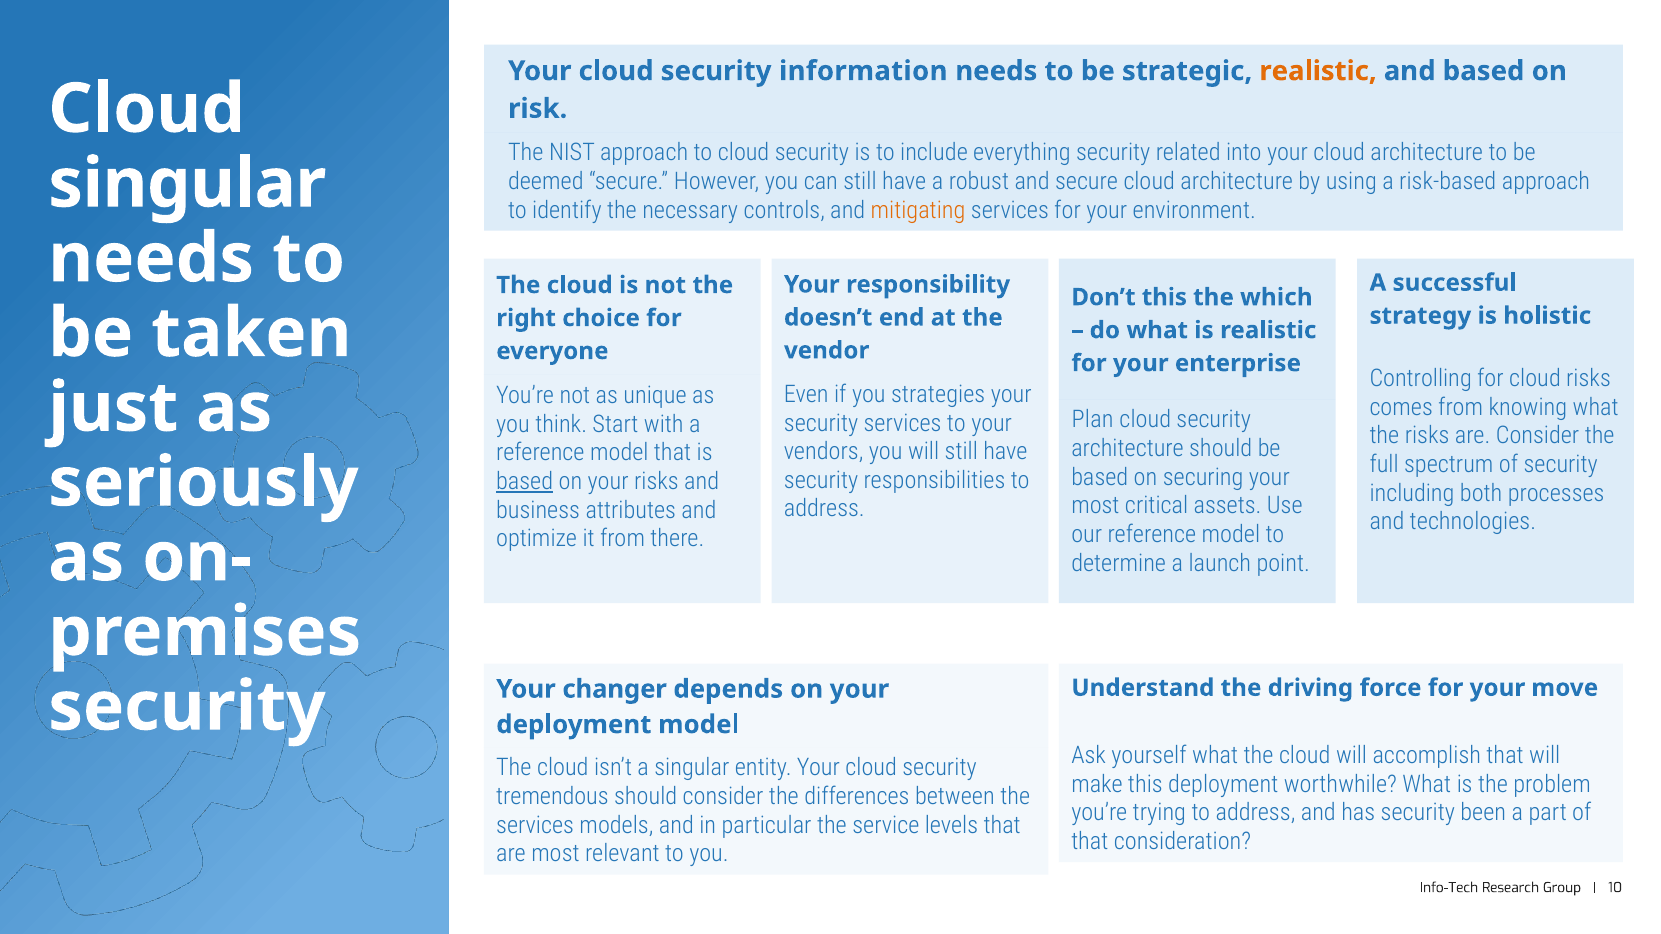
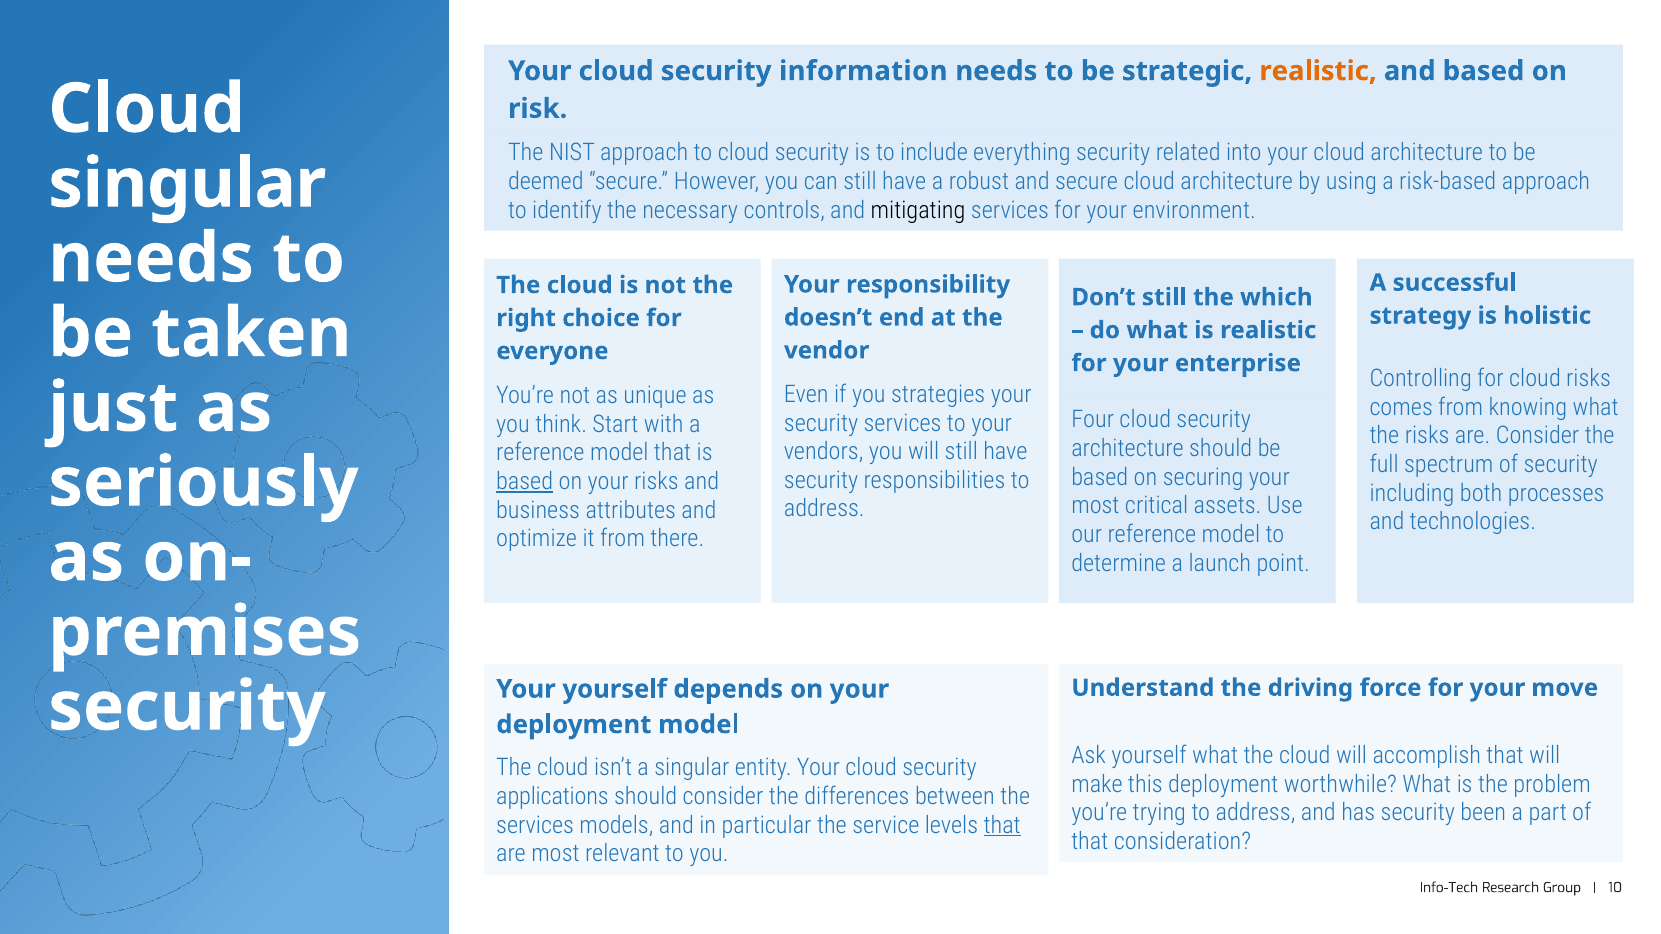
mitigating colour: orange -> black (918, 210)
Don’t this: this -> still (1164, 297)
Plan: Plan -> Four (1093, 420)
Your changer: changer -> yourself (615, 689)
tremendous: tremendous -> applications (552, 797)
that underline: none -> present (1002, 825)
